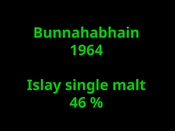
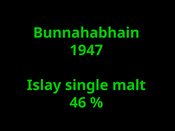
1964: 1964 -> 1947 (86, 50)
